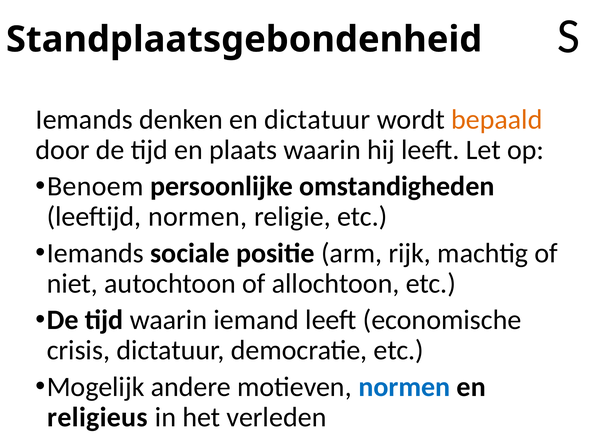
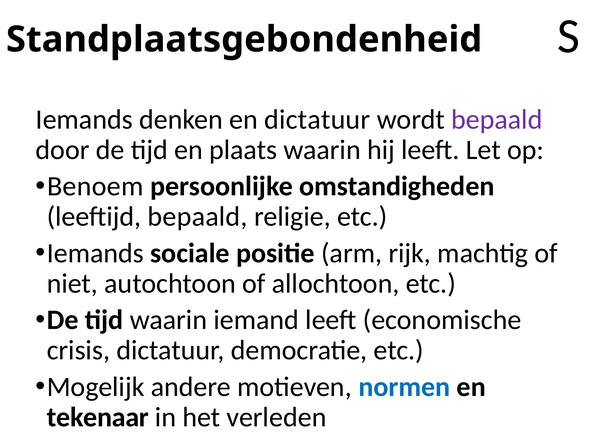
bepaald colour: orange -> purple (497, 119)
leeftijd normen: normen -> bepaald (198, 216)
religieus: religieus -> tekenaar (98, 417)
